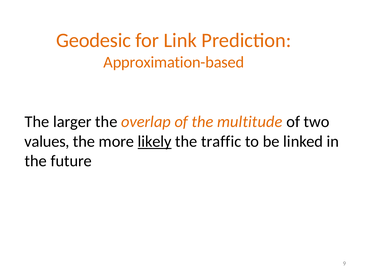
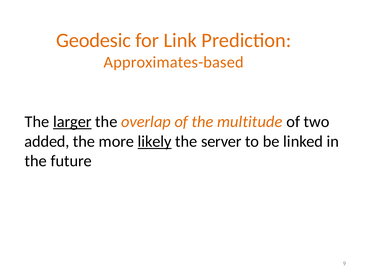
Approximation-based: Approximation-based -> Approximates-based (174, 62)
larger underline: none -> present (72, 122)
values: values -> added (47, 141)
traffic: traffic -> server (221, 141)
